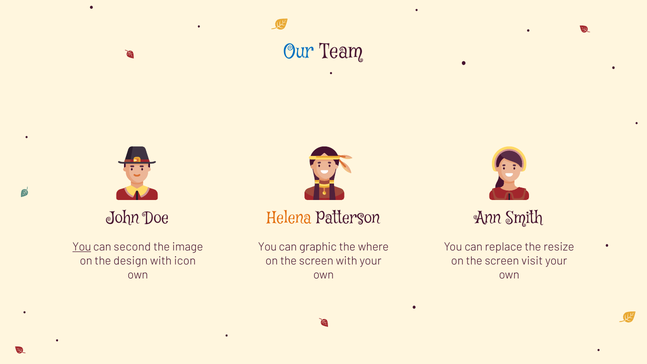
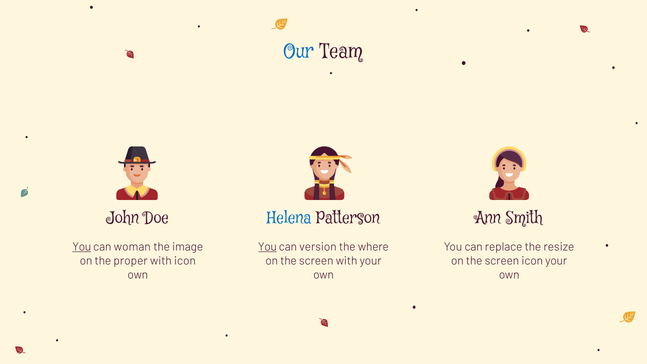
Helena colour: orange -> blue (289, 218)
second: second -> woman (132, 247)
You underline: none -> present (267, 247)
graphic: graphic -> version (318, 247)
design: design -> proper (131, 261)
screen visit: visit -> icon (532, 261)
